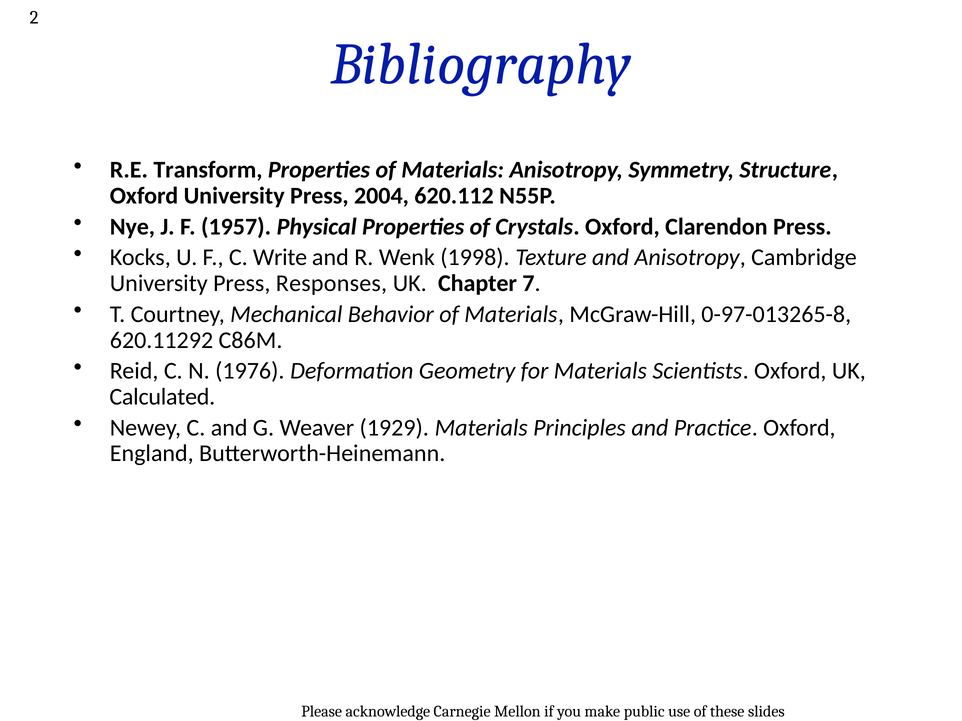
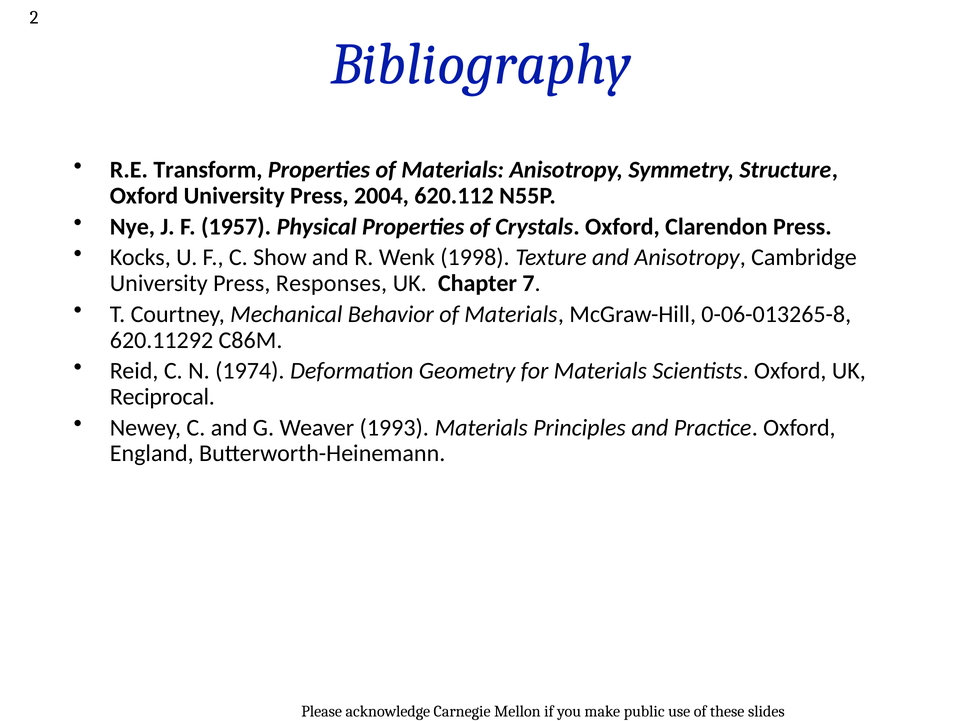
Write: Write -> Show (280, 258)
0-97-013265-8: 0-97-013265-8 -> 0-06-013265-8 (776, 314)
1976: 1976 -> 1974 (250, 371)
Calculated: Calculated -> Reciprocal (162, 397)
1929: 1929 -> 1993 (394, 428)
